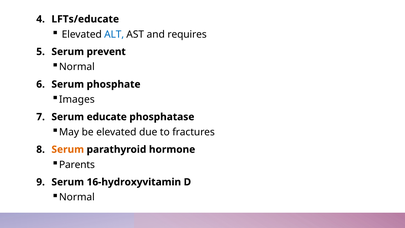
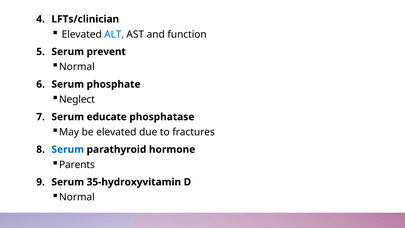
LFTs/educate: LFTs/educate -> LFTs/clinician (85, 19)
requires: requires -> function (187, 34)
Images: Images -> Neglect (77, 99)
Serum colour: orange -> blue (68, 149)
16-hydroxyvitamin: 16-hydroxyvitamin -> 35-hydroxyvitamin (134, 182)
